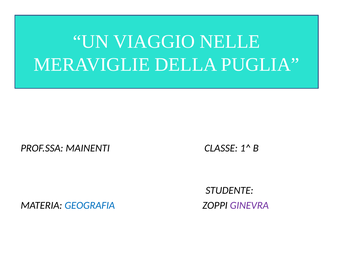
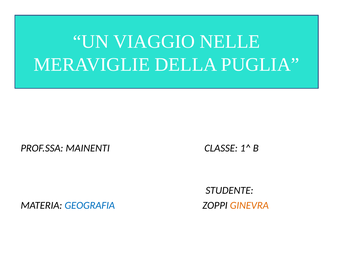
GINEVRA colour: purple -> orange (249, 205)
